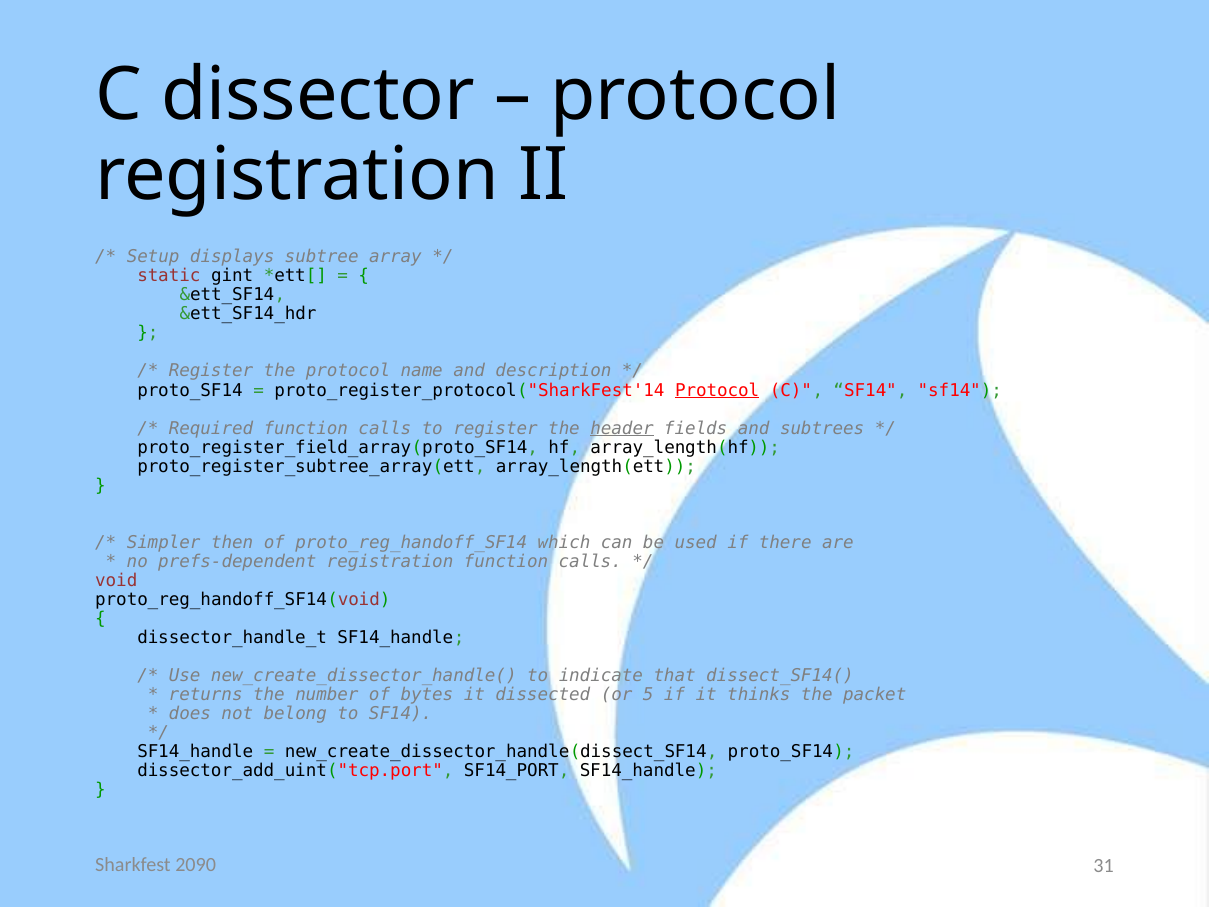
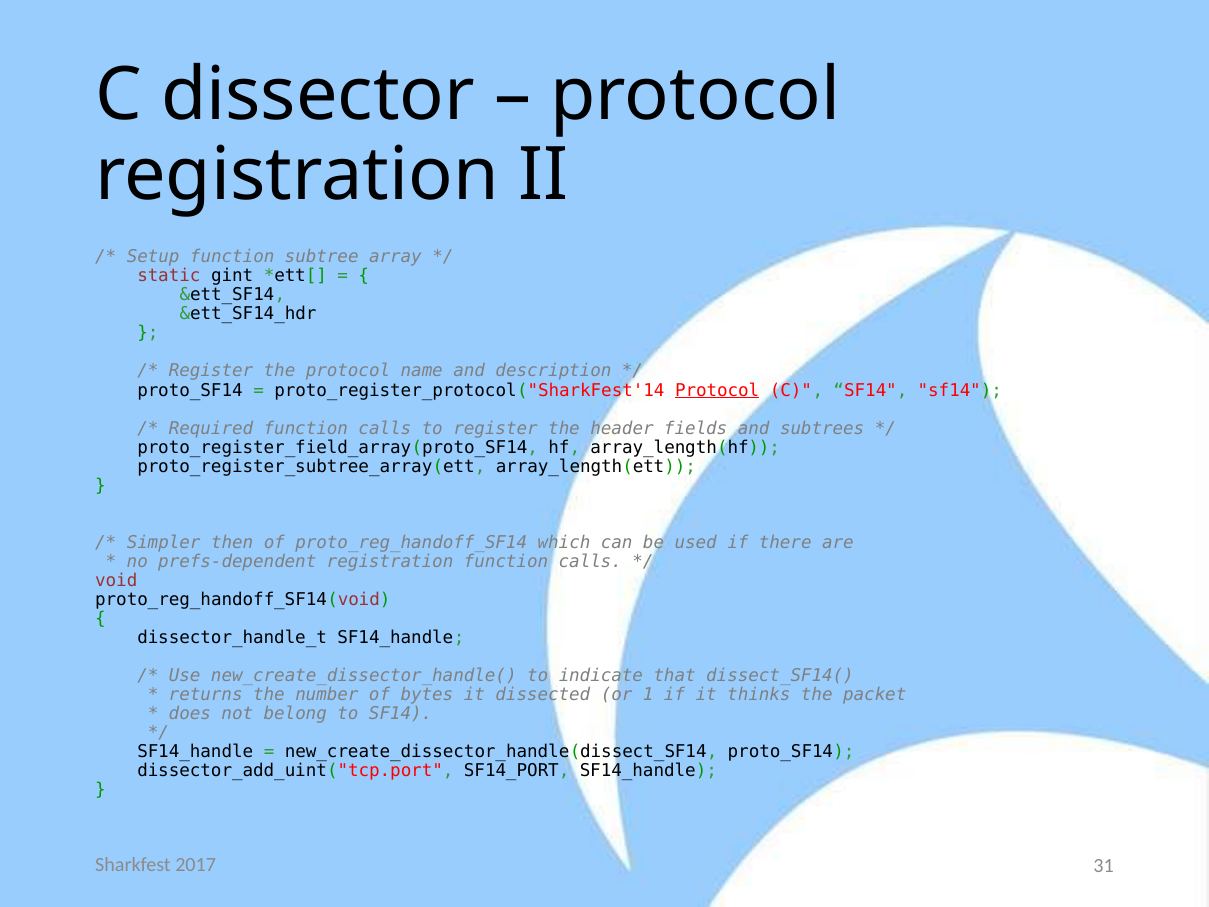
Setup displays: displays -> function (232, 257)
header underline: present -> none (622, 428)
5: 5 -> 1 (648, 695)
2090: 2090 -> 2017 (196, 865)
